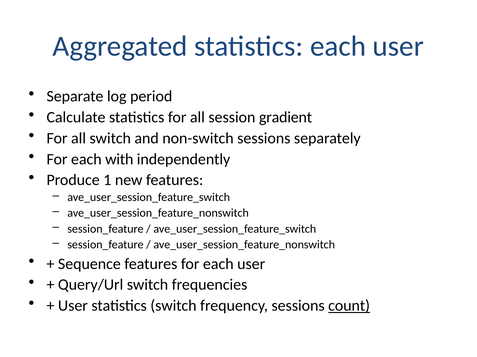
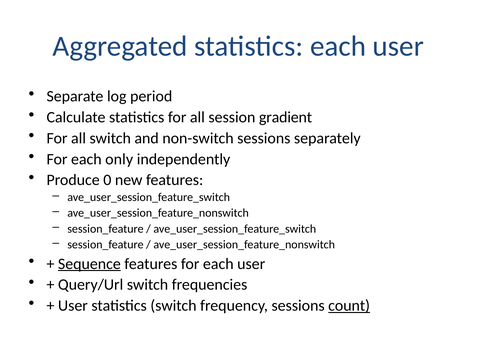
with: with -> only (119, 159)
1: 1 -> 0 (107, 180)
Sequence underline: none -> present (89, 264)
